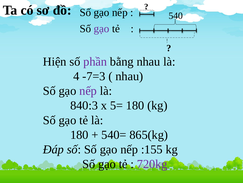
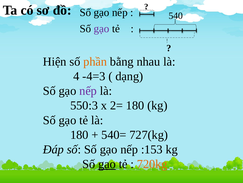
phần colour: purple -> orange (95, 61)
-7=3: -7=3 -> -4=3 (94, 76)
nhau: nhau -> dạng (129, 76)
840:3: 840:3 -> 550:3 (84, 105)
5=: 5= -> 2= (116, 105)
865(kg: 865(kg -> 727(kg (149, 134)
:155: :155 -> :153 (152, 149)
gạo underline: none -> present (107, 163)
720kg colour: purple -> orange (152, 163)
